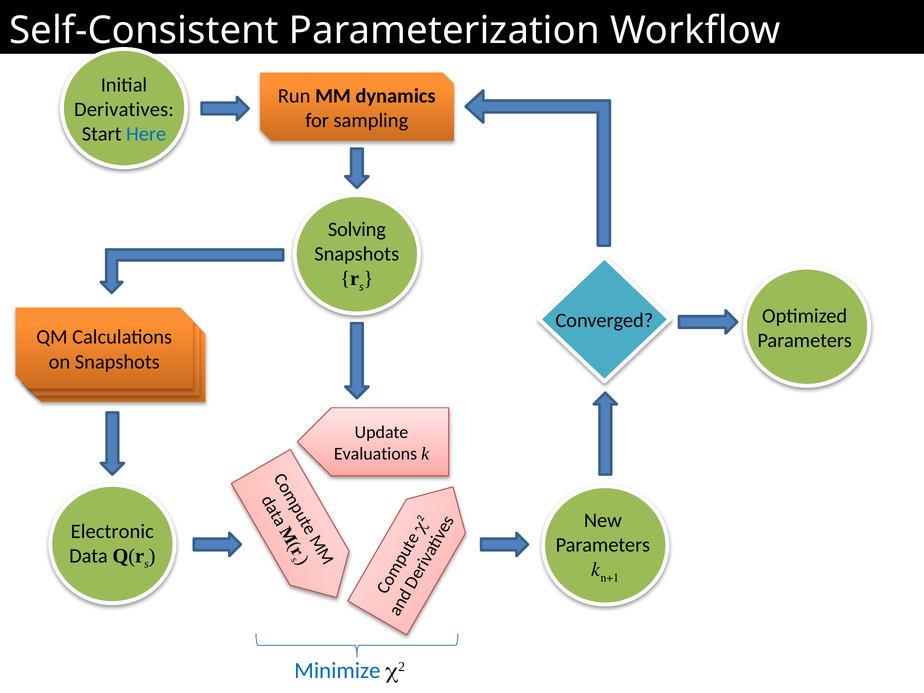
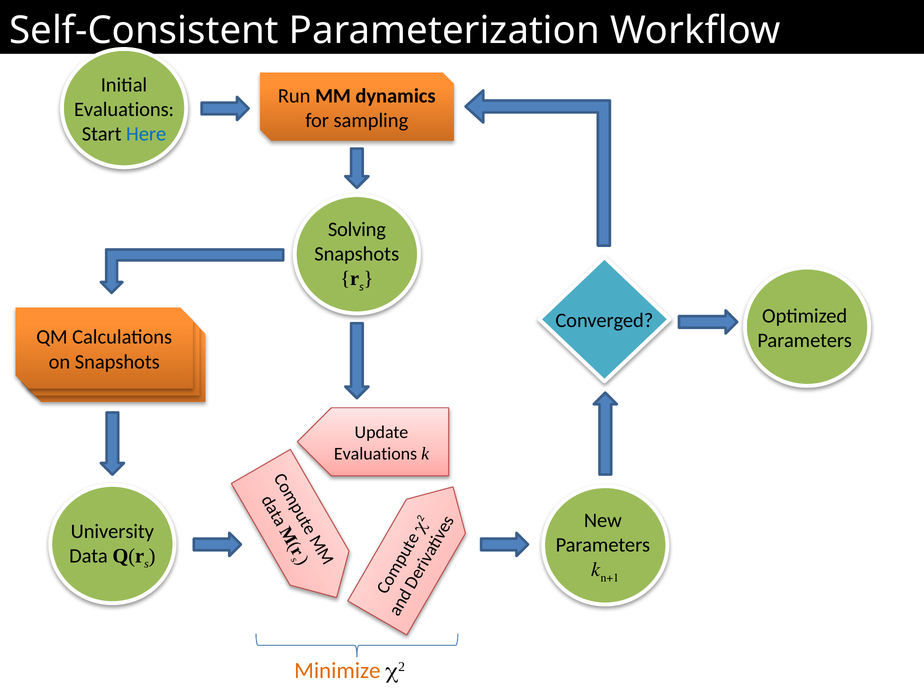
Derivatives: Derivatives -> Evaluations (124, 110)
Electronic: Electronic -> University (112, 531)
Minimize colour: blue -> orange (337, 671)
